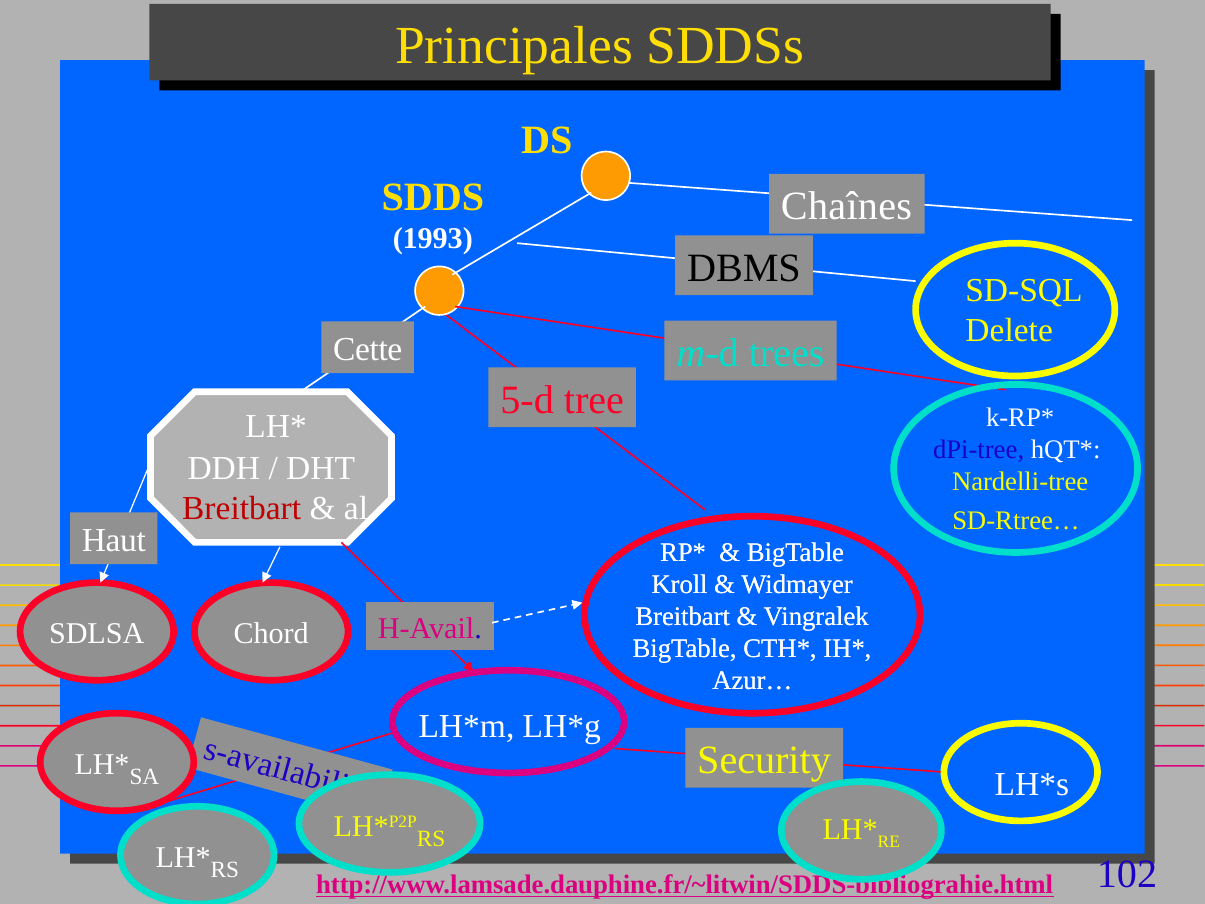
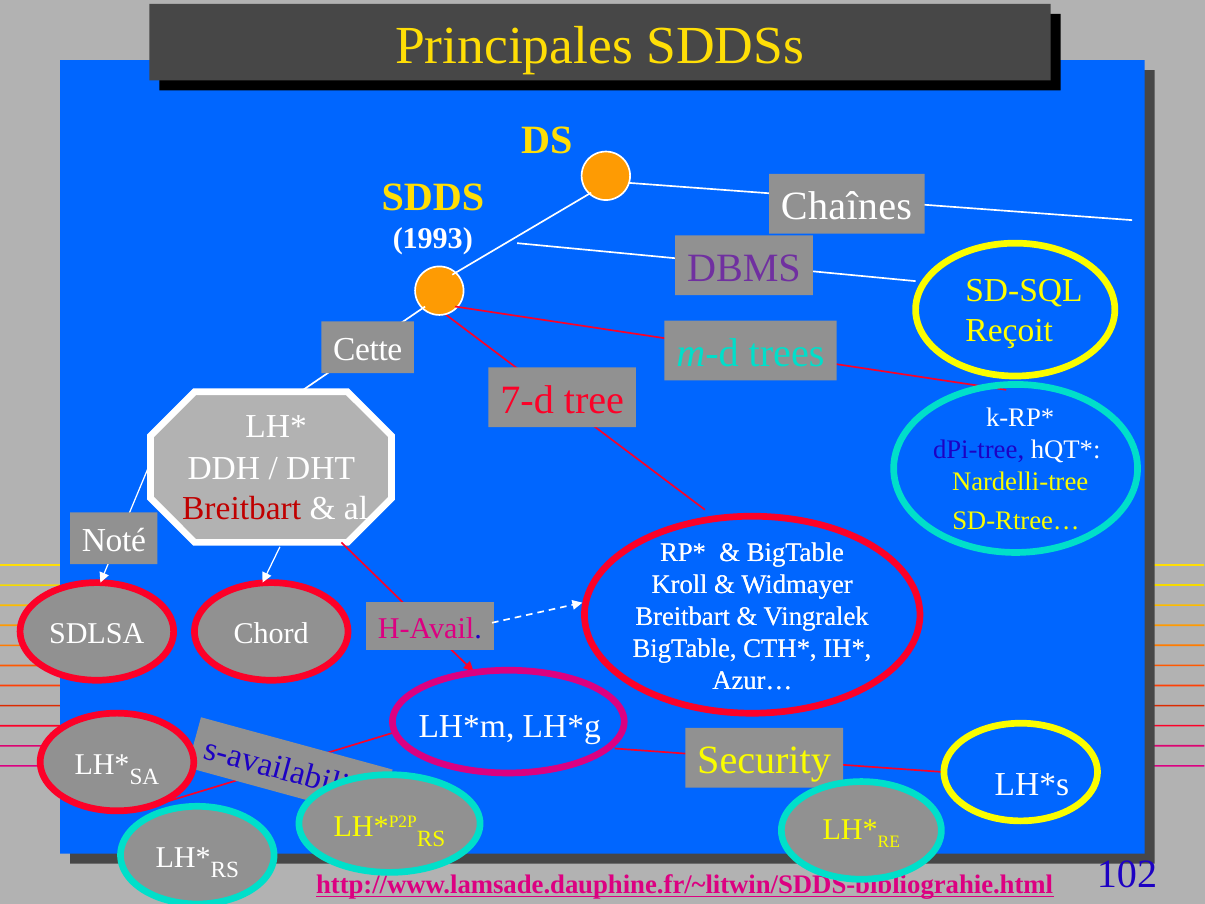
DBMS colour: black -> purple (744, 268)
Delete: Delete -> Reçoit (1009, 331)
5-d: 5-d -> 7-d (527, 400)
Haut: Haut -> Noté (114, 540)
